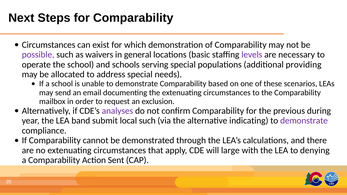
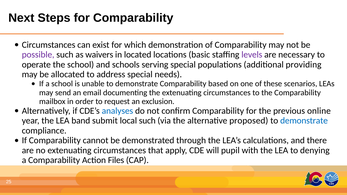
general: general -> located (138, 55)
analyses colour: purple -> blue (117, 111)
during: during -> online (319, 111)
indicating: indicating -> proposed (249, 121)
demonstrate colour: purple -> blue (304, 121)
large: large -> pupil (230, 150)
Sent: Sent -> Files (116, 160)
